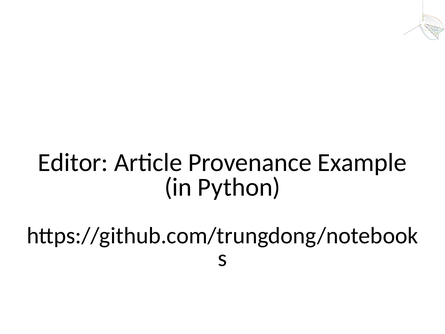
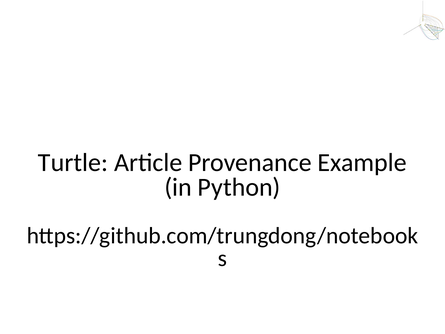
Editor: Editor -> Turtle (73, 162)
